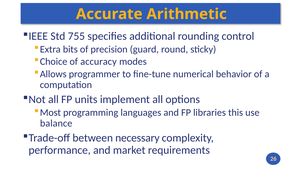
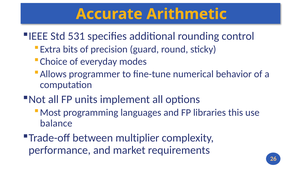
755: 755 -> 531 (76, 36)
accuracy: accuracy -> everyday (99, 62)
necessary: necessary -> multiplier (137, 138)
